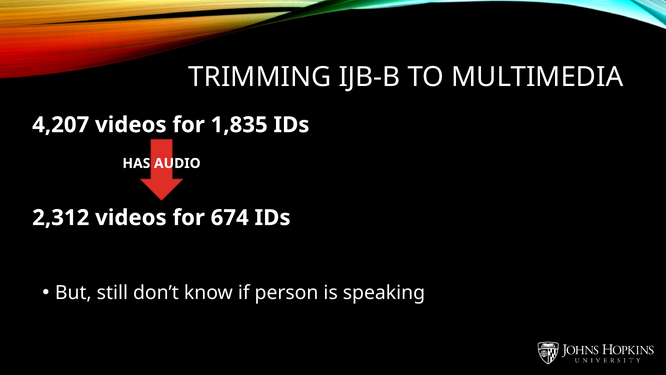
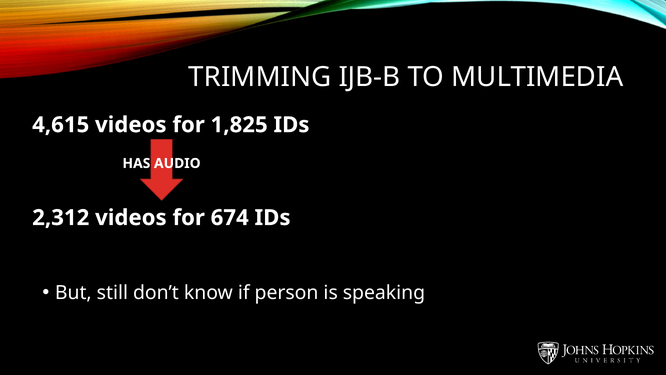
4,207: 4,207 -> 4,615 (61, 125)
1,835: 1,835 -> 1,825 (239, 125)
